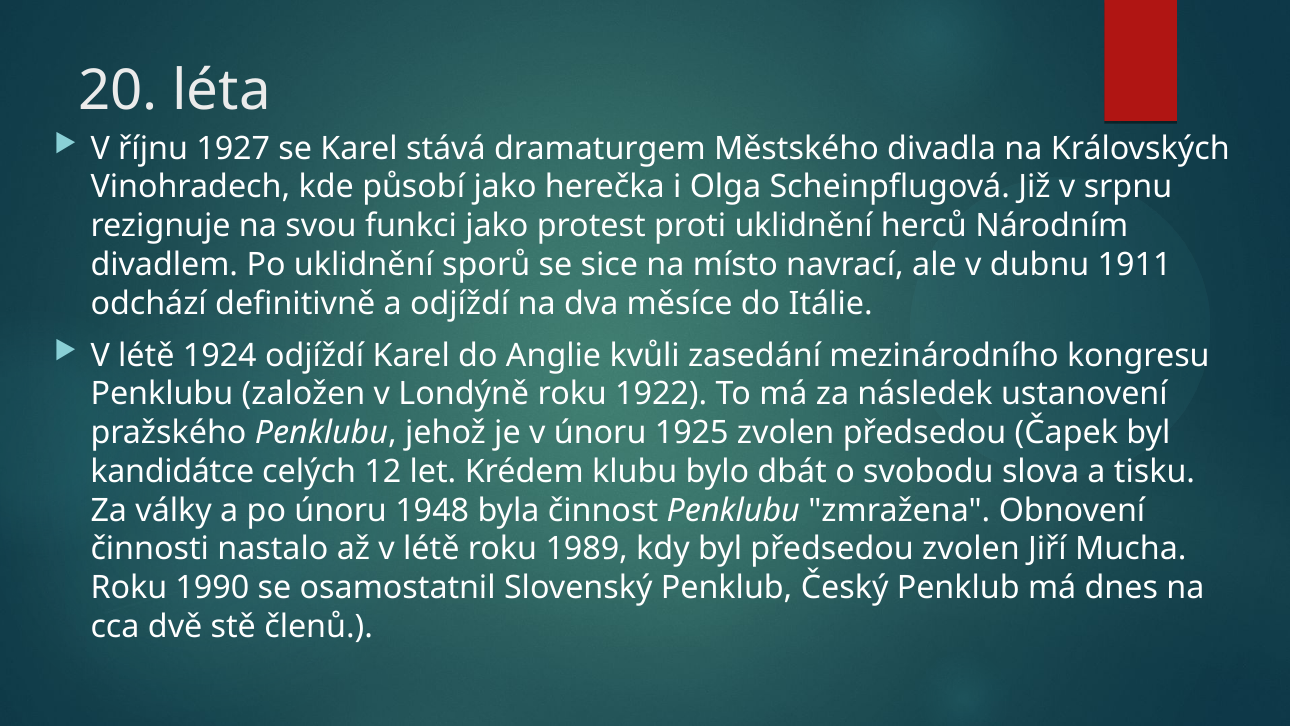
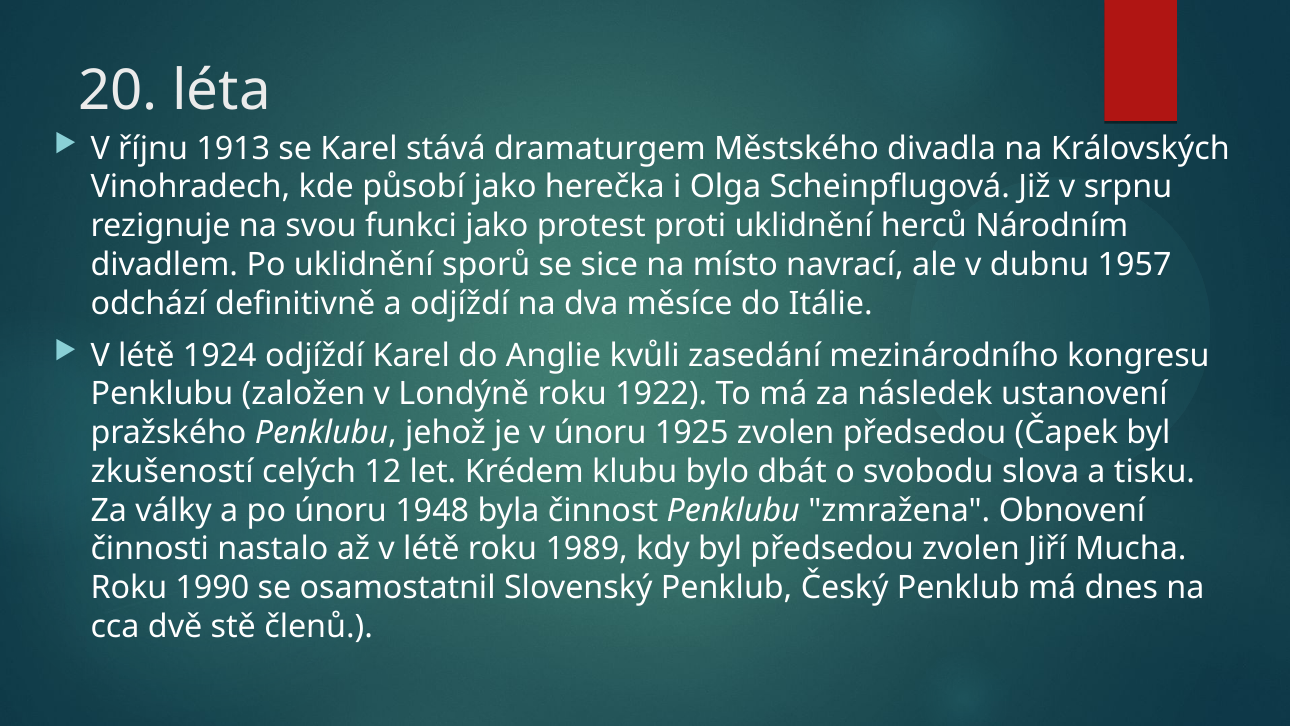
1927: 1927 -> 1913 (233, 148)
1911: 1911 -> 1957 (1135, 265)
kandidátce: kandidátce -> zkušeností (172, 471)
